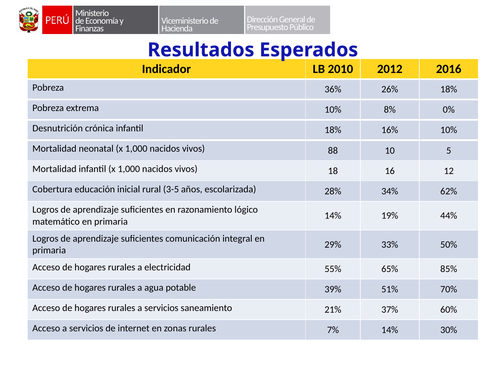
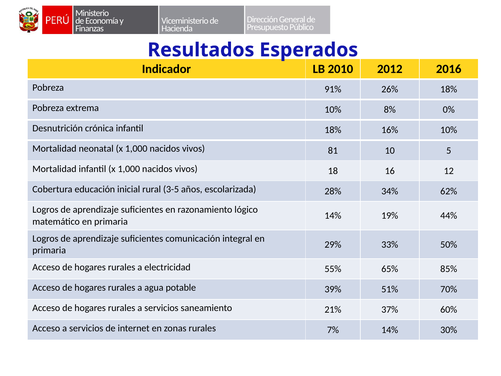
36%: 36% -> 91% (333, 89)
88: 88 -> 81 (333, 150)
